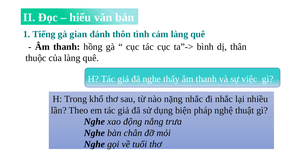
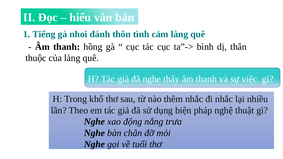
gian: gian -> nhoi (78, 34)
nặng: nặng -> thêm (173, 99)
